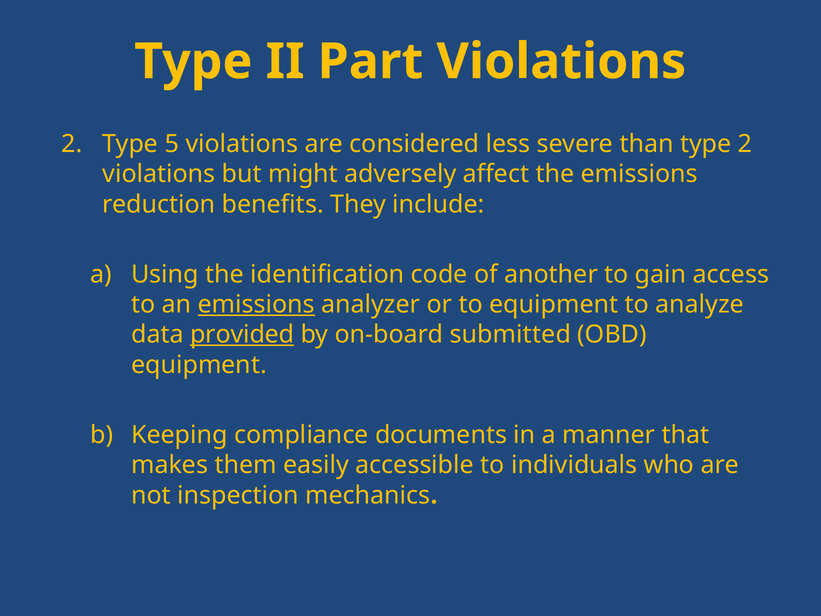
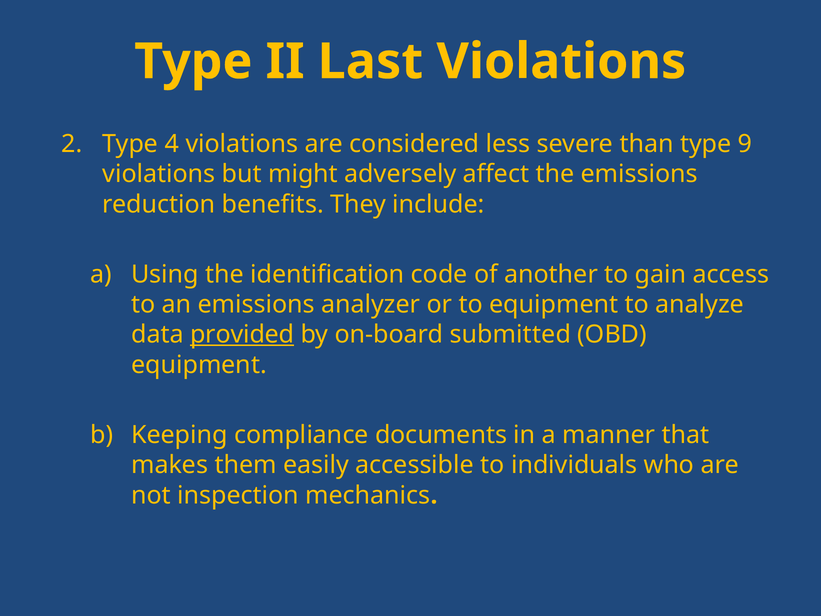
Part: Part -> Last (370, 62)
5: 5 -> 4 (172, 144)
type 2: 2 -> 9 (745, 144)
emissions underline: present -> none (256, 304)
